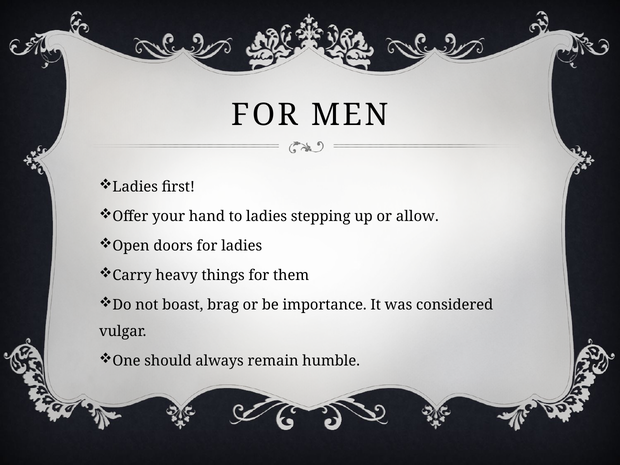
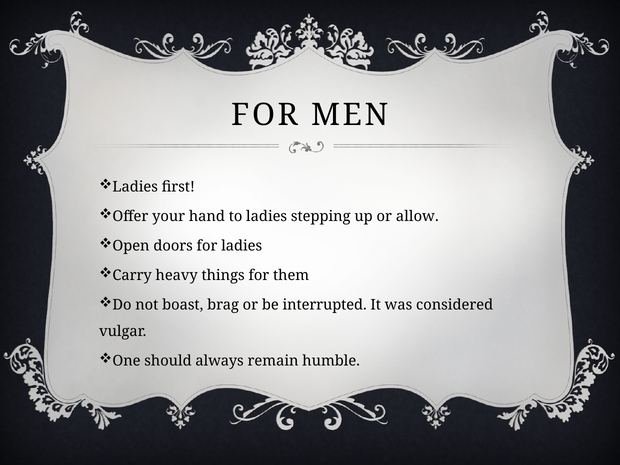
importance: importance -> interrupted (325, 305)
